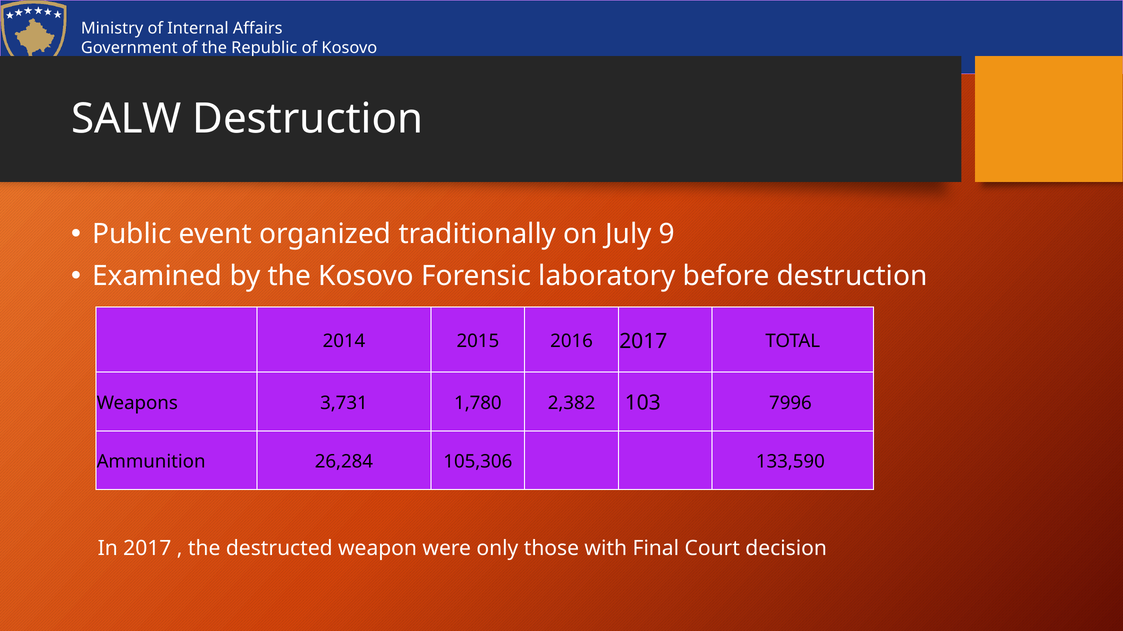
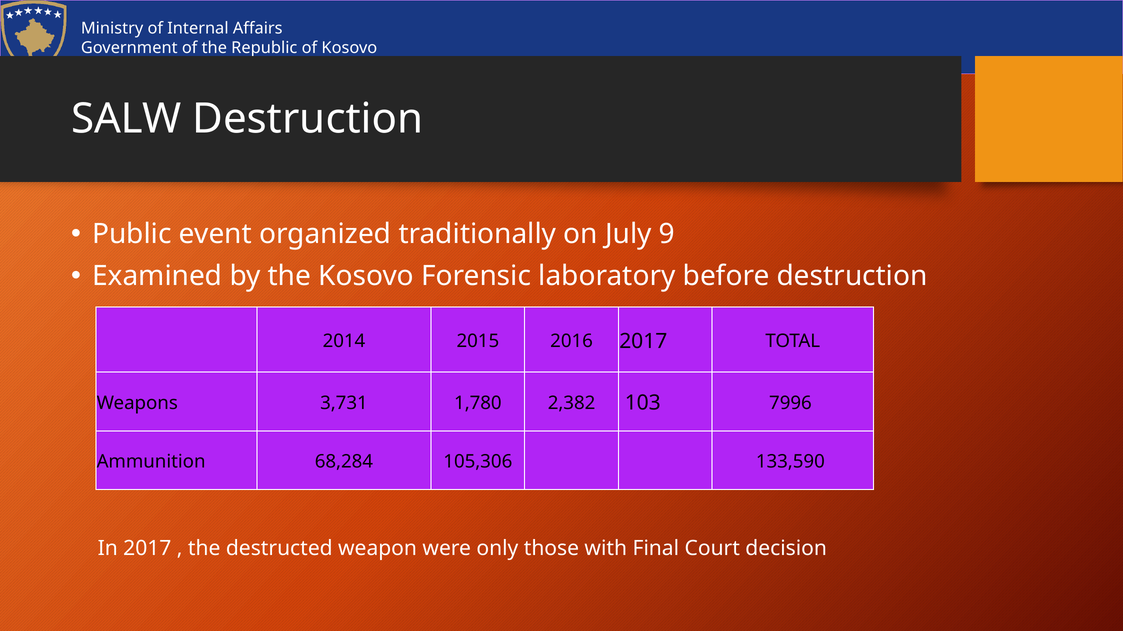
26,284: 26,284 -> 68,284 (344, 462)
